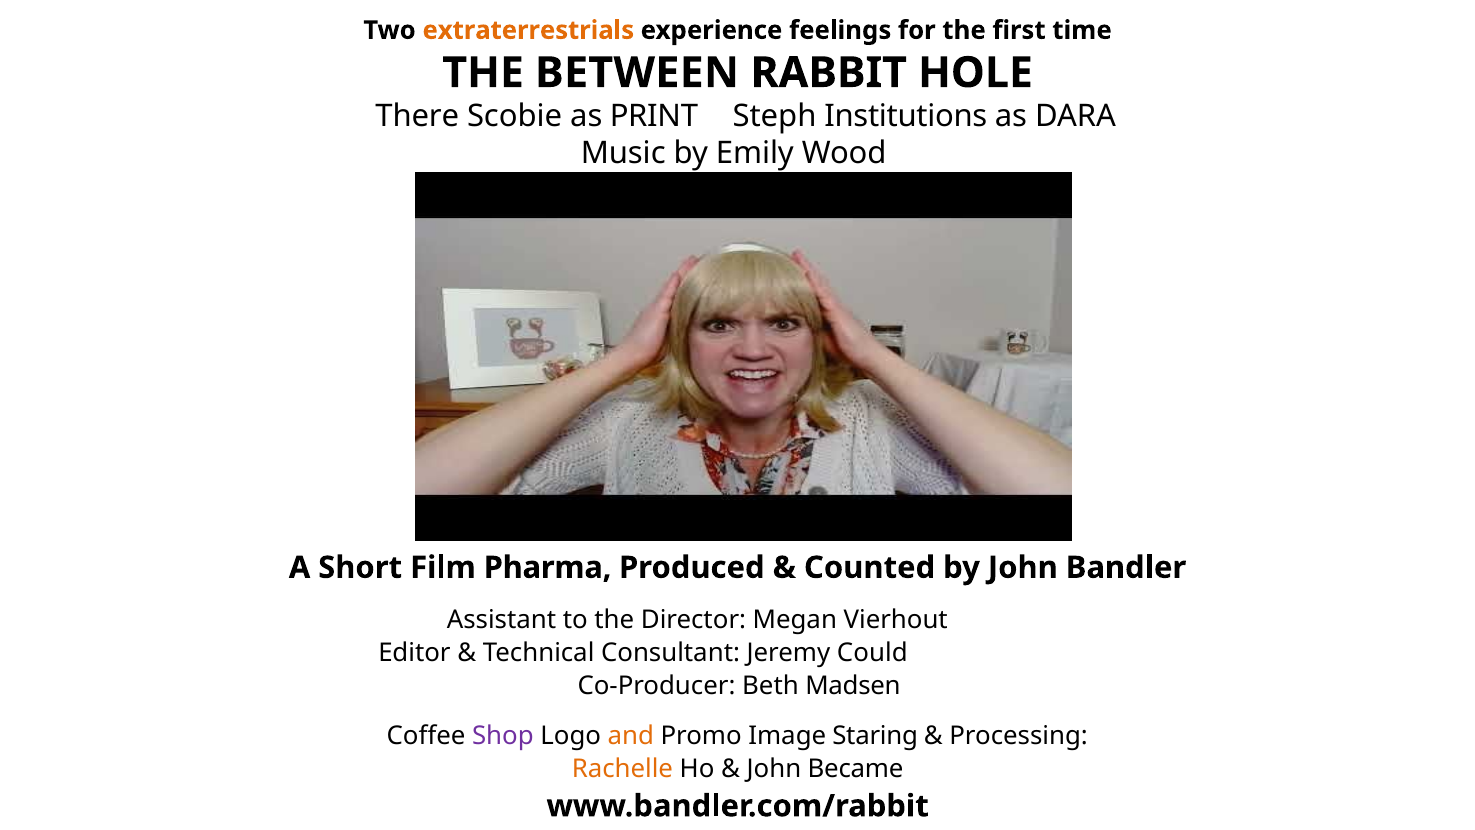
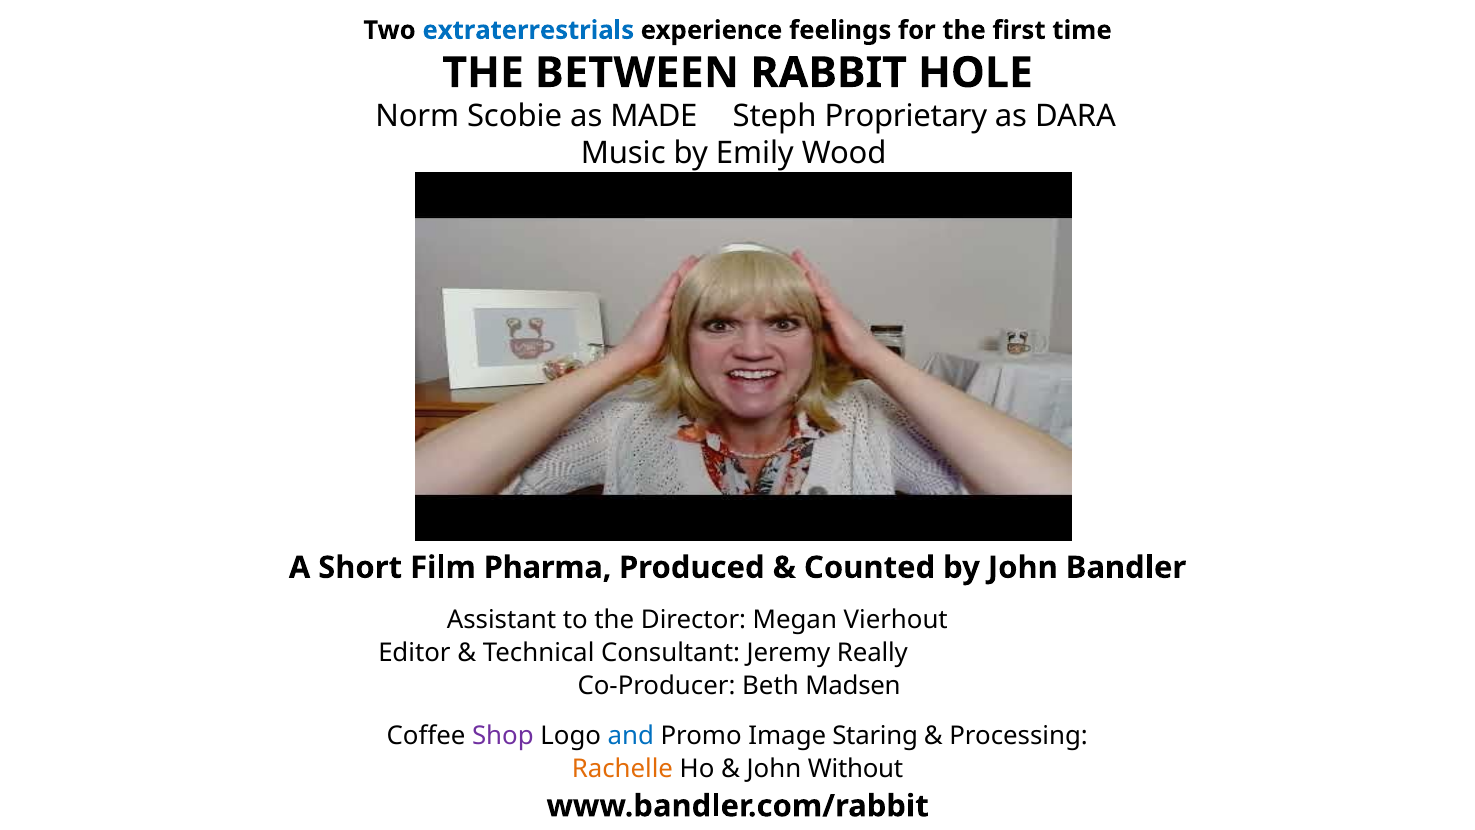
extraterrestrials colour: orange -> blue (528, 30)
There: There -> Norm (417, 116)
PRINT: PRINT -> MADE (654, 116)
Institutions: Institutions -> Proprietary (906, 116)
Could: Could -> Really (872, 653)
and colour: orange -> blue (631, 736)
Became: Became -> Without (856, 769)
